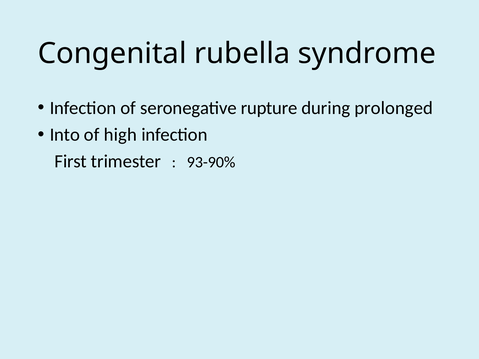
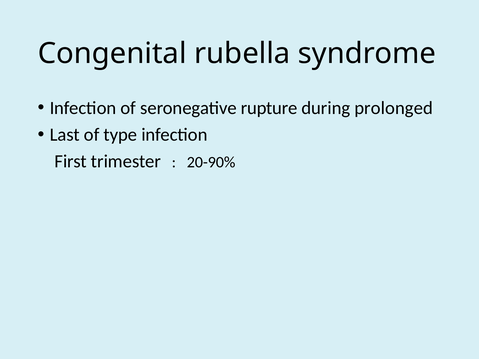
Into: Into -> Last (65, 135)
high: high -> type (120, 135)
93-90%: 93-90% -> 20-90% (211, 162)
